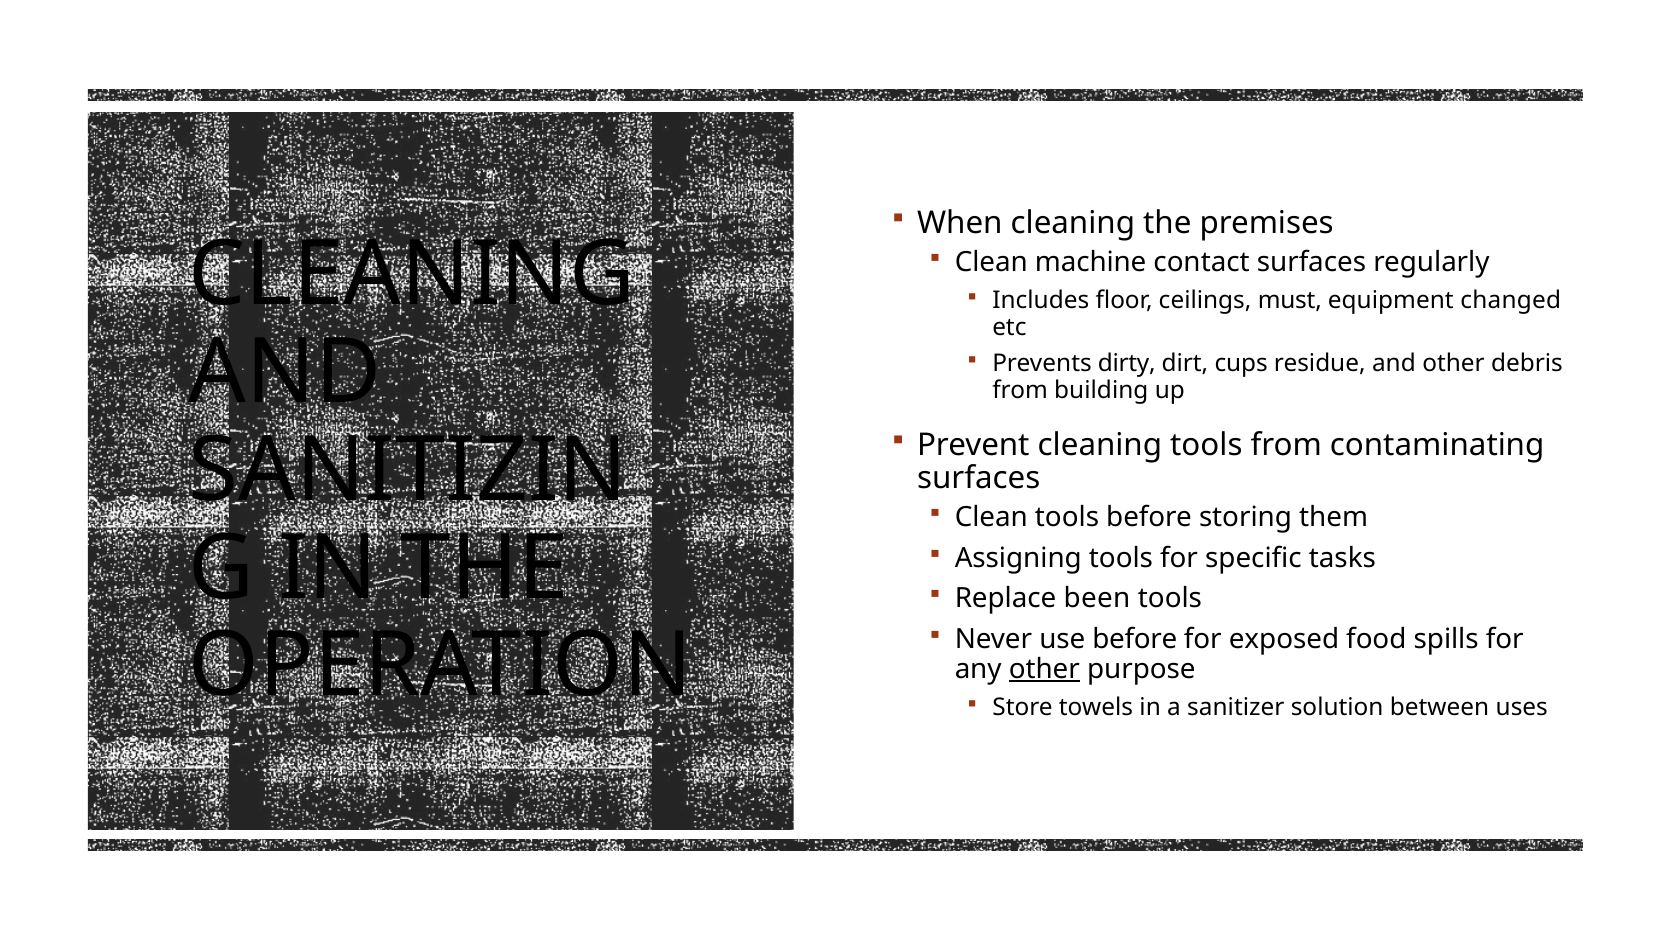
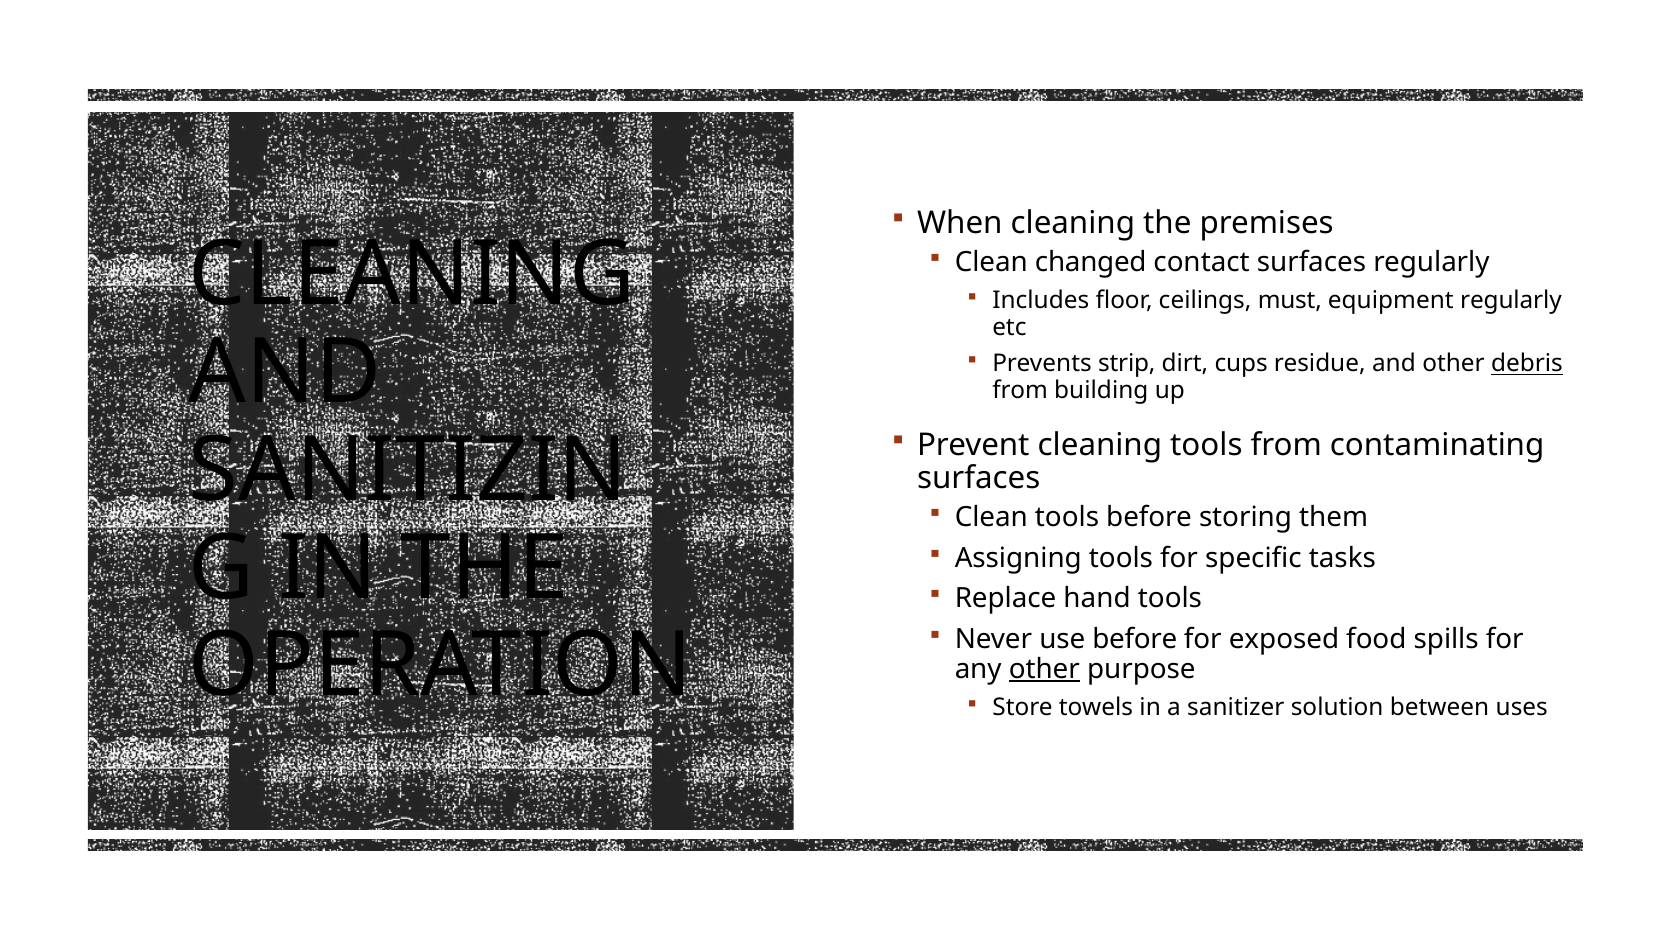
machine: machine -> changed (1091, 262)
equipment changed: changed -> regularly (1511, 301)
dirty: dirty -> strip (1127, 364)
debris underline: none -> present (1527, 364)
been: been -> hand (1097, 598)
